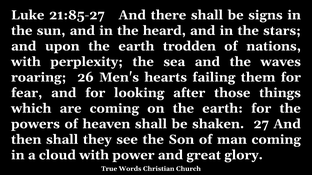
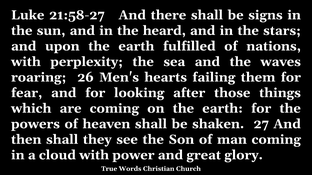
21:85-27: 21:85-27 -> 21:58-27 (77, 15)
trodden: trodden -> fulfilled (189, 46)
